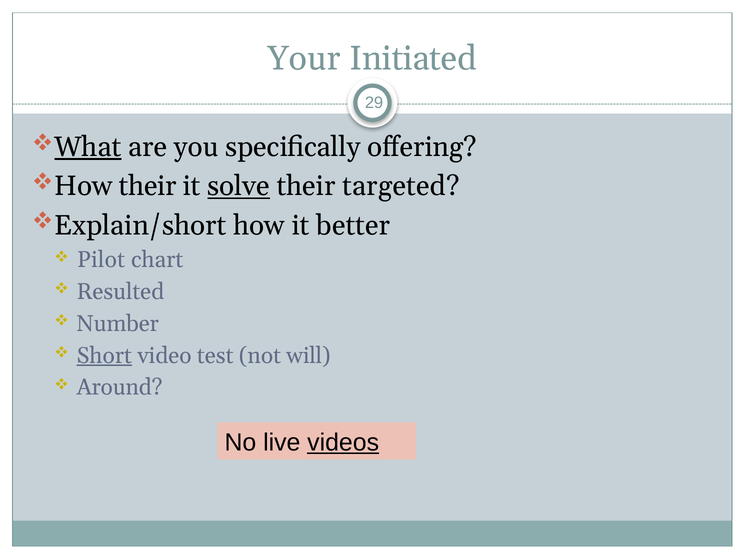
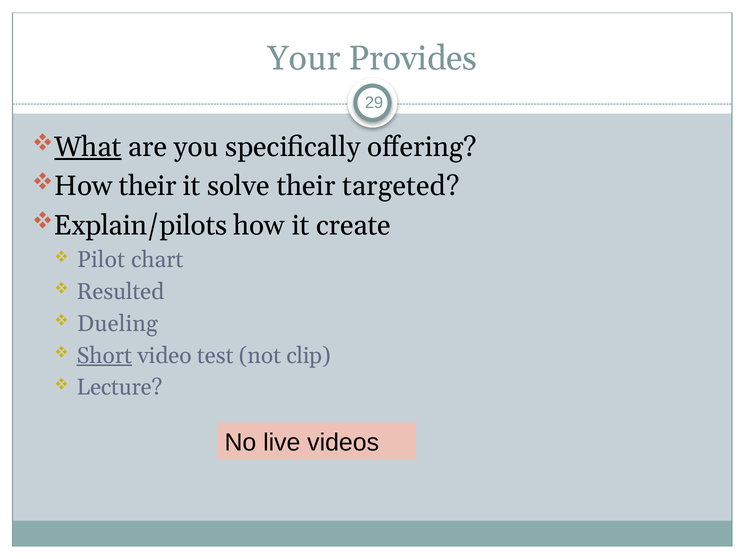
Initiated: Initiated -> Provides (413, 59)
solve underline: present -> none (239, 186)
Explain/short: Explain/short -> Explain/pilots (140, 225)
better: better -> create (353, 225)
Number: Number -> Dueling (117, 324)
will: will -> clip (308, 355)
Around: Around -> Lecture (119, 387)
videos underline: present -> none (343, 442)
